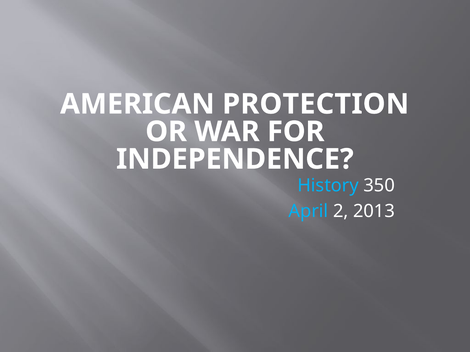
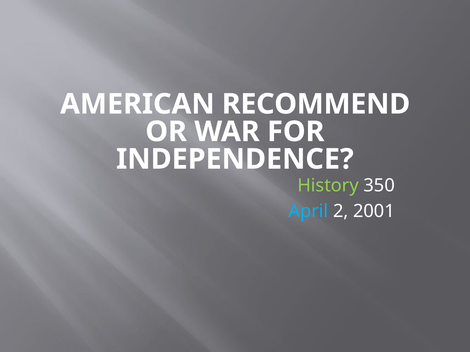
PROTECTION: PROTECTION -> RECOMMEND (316, 104)
History colour: light blue -> light green (328, 186)
2013: 2013 -> 2001 (374, 211)
